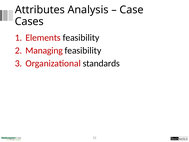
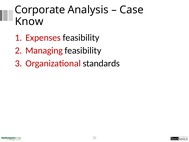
Attributes: Attributes -> Corporate (40, 10)
Cases: Cases -> Know (29, 21)
Elements: Elements -> Expenses (43, 38)
